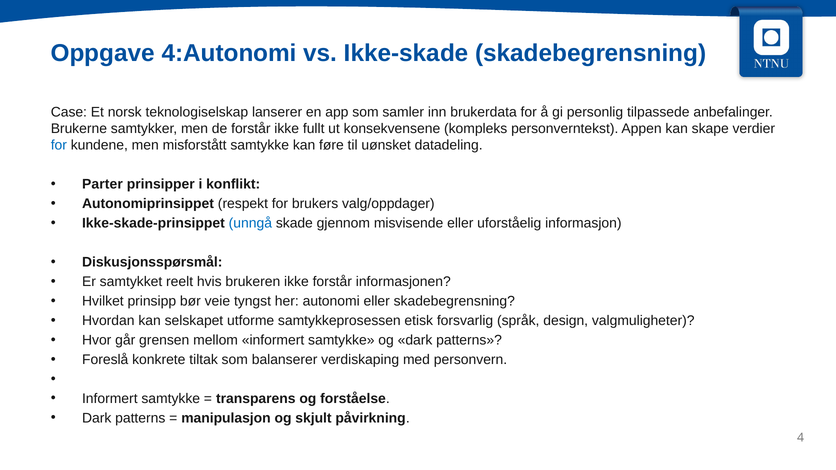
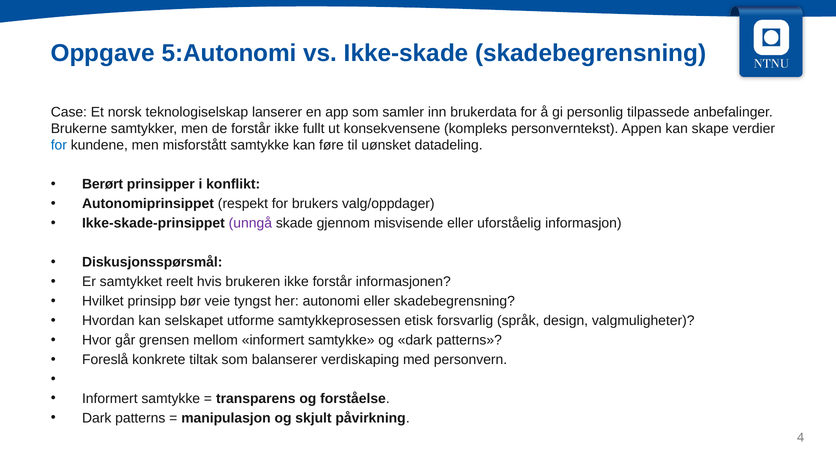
4:Autonomi: 4:Autonomi -> 5:Autonomi (229, 53)
Parter: Parter -> Berørt (103, 184)
unngå colour: blue -> purple (250, 223)
